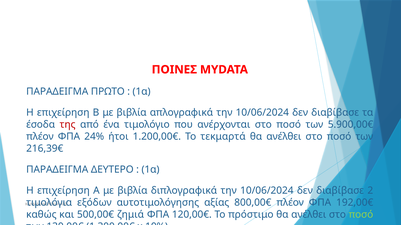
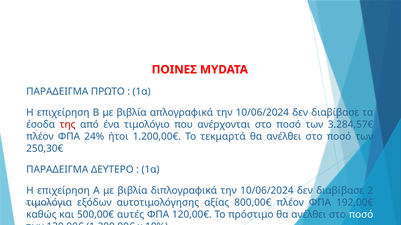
5.900,00€: 5.900,00€ -> 3.284,57€ (351, 125)
216,39€: 216,39€ -> 250,30€ (45, 149)
ζημιά: ζημιά -> αυτές (131, 215)
ποσό colour: light green -> white (361, 215)
